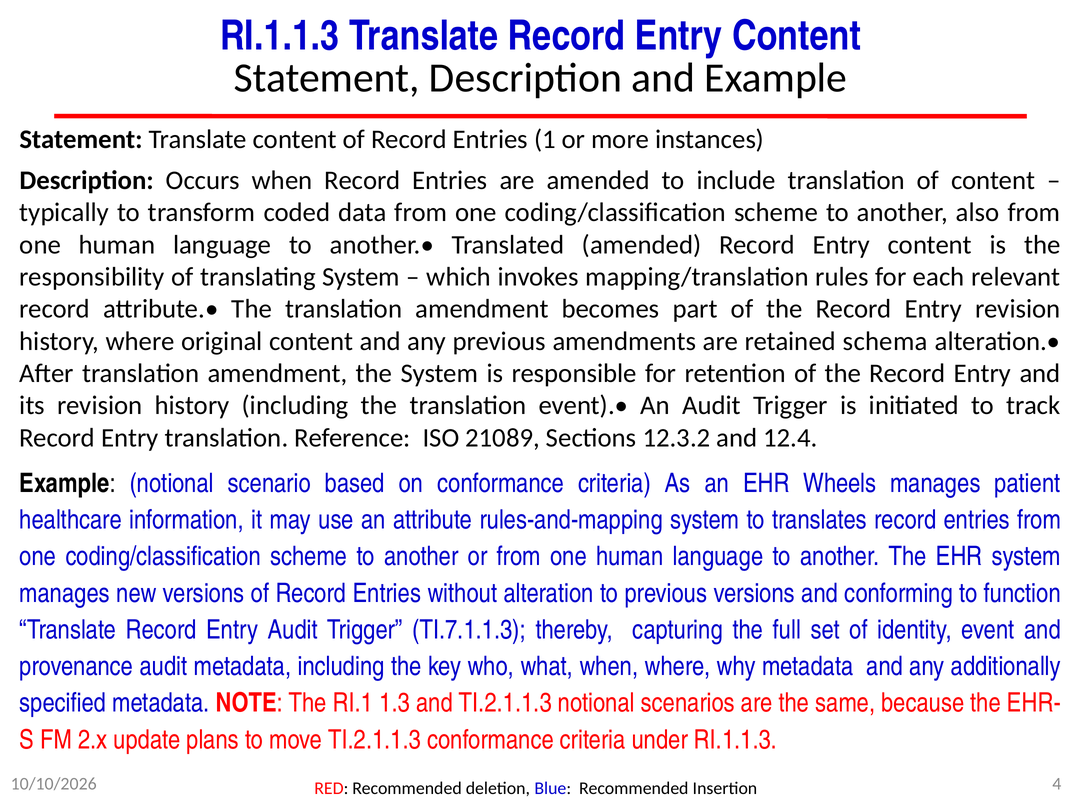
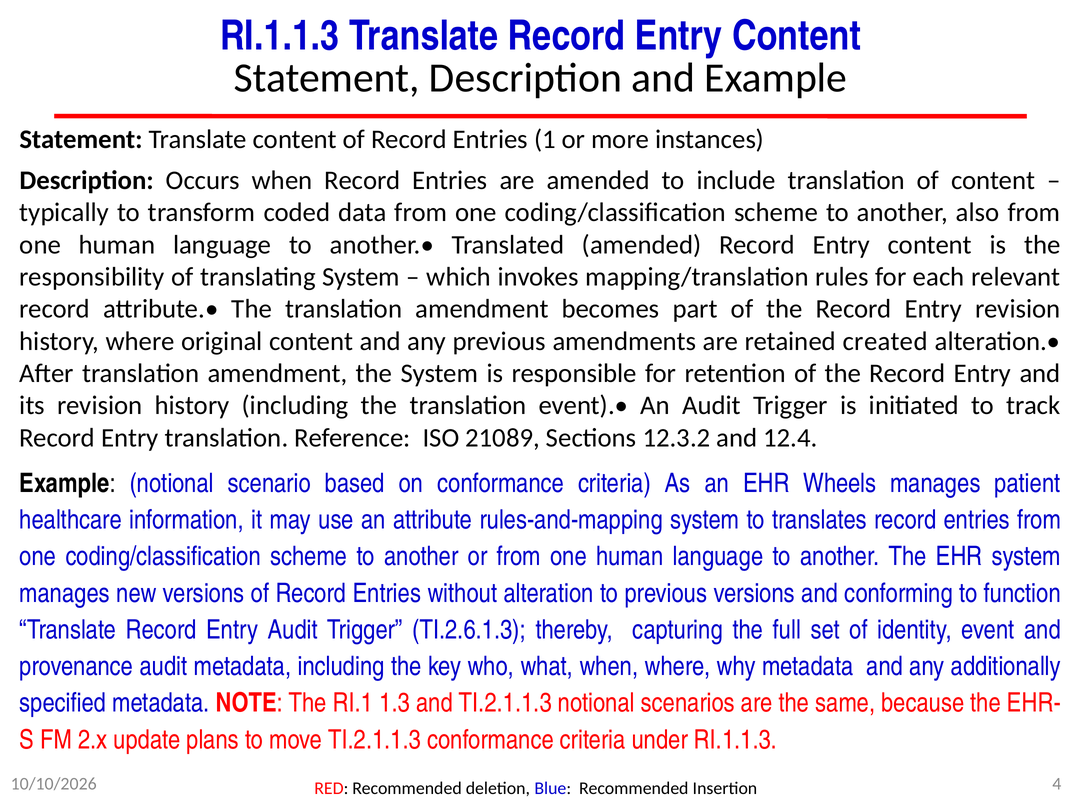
schema: schema -> created (885, 341)
TI.7.1.1.3: TI.7.1.1.3 -> TI.2.6.1.3 (469, 630)
